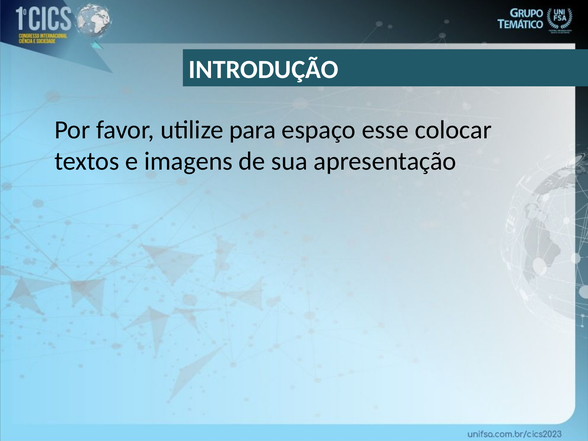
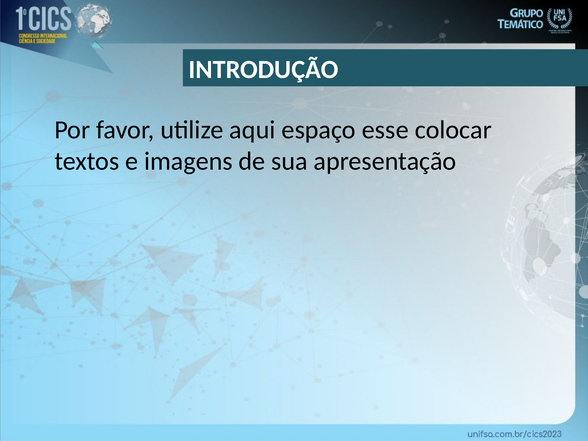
para: para -> aqui (252, 130)
